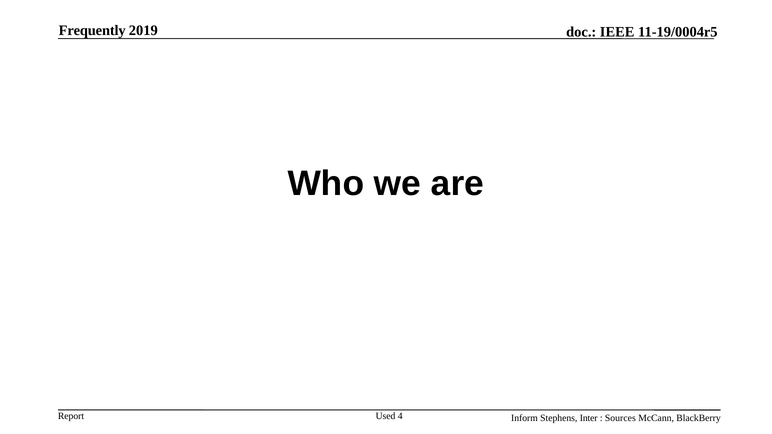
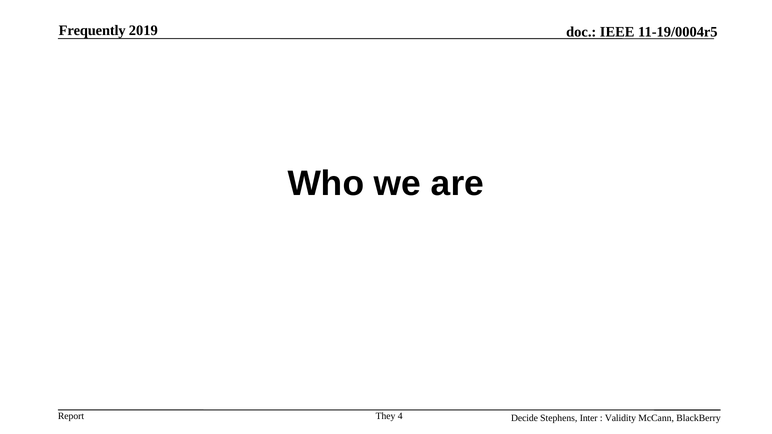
Used: Used -> They (386, 416)
Inform: Inform -> Decide (525, 418)
Sources: Sources -> Validity (620, 418)
